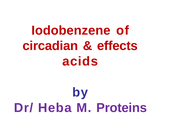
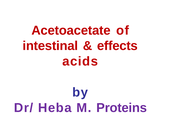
Iodobenzene: Iodobenzene -> Acetoacetate (71, 30)
circadian: circadian -> intestinal (50, 46)
